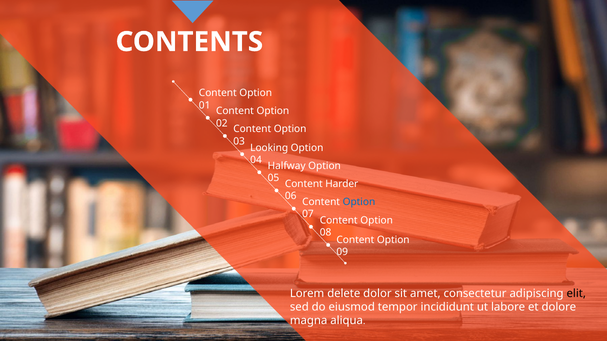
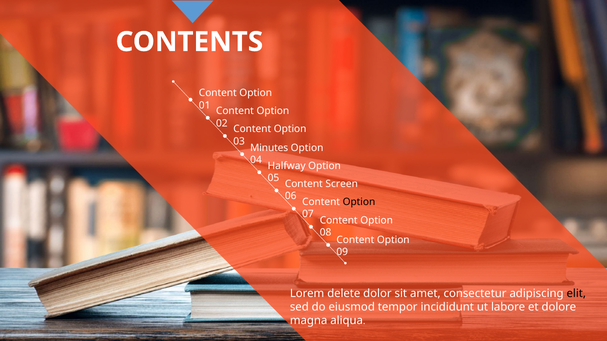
Looking: Looking -> Minutes (269, 148)
Harder: Harder -> Screen (342, 184)
Option colour: blue -> black (359, 202)
